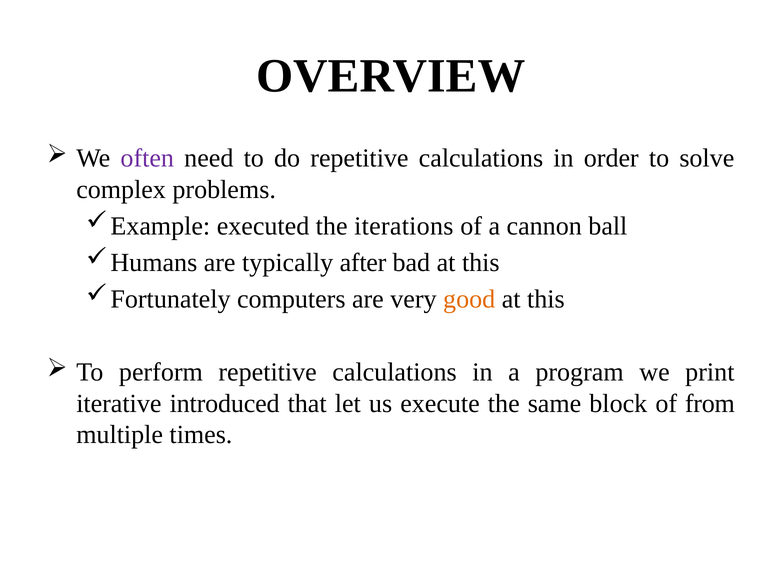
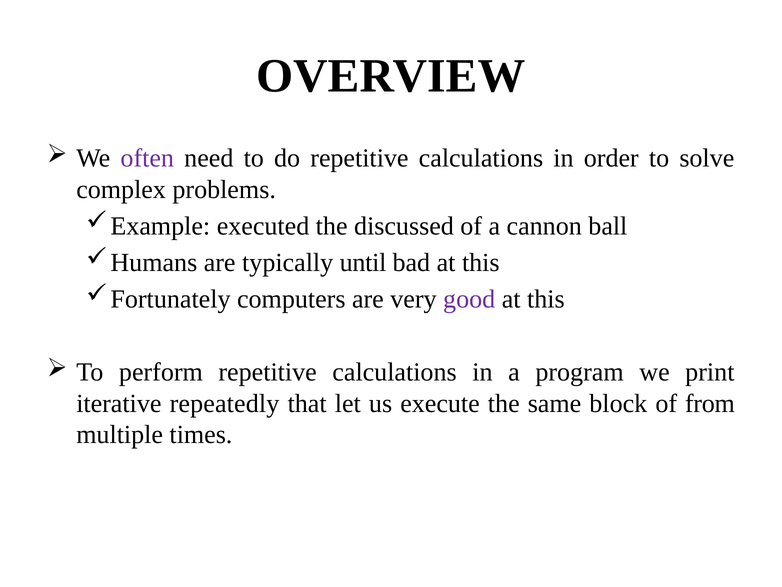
iterations: iterations -> discussed (404, 226)
after: after -> until (363, 262)
good colour: orange -> purple (469, 299)
introduced: introduced -> repeatedly (224, 403)
